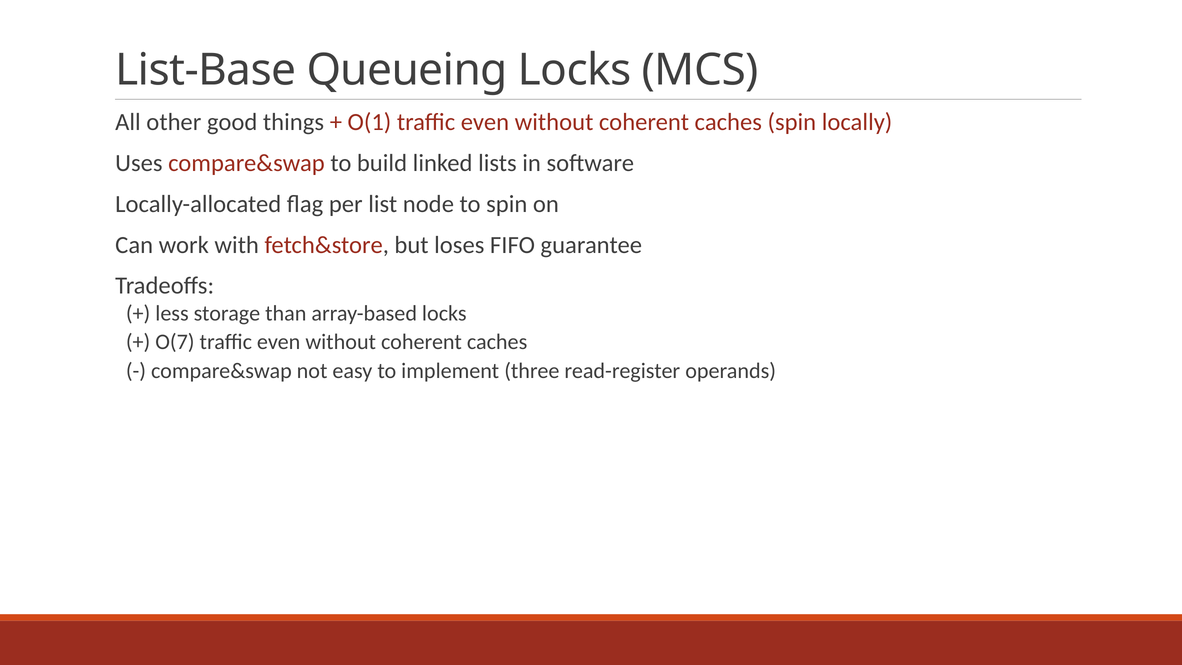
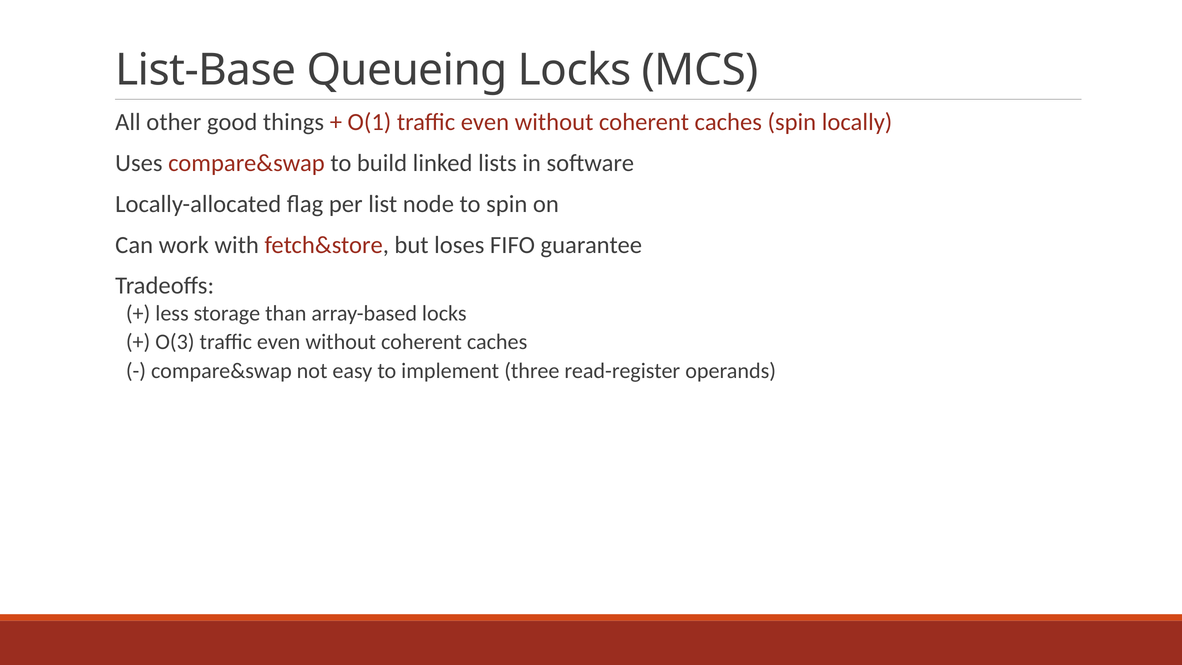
O(7: O(7 -> O(3 (175, 342)
